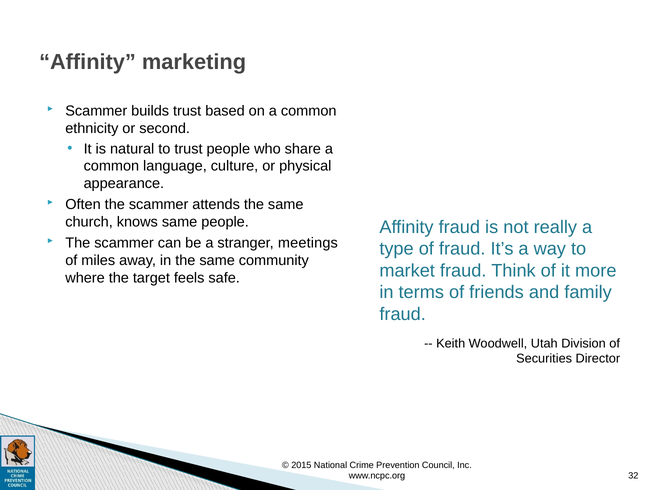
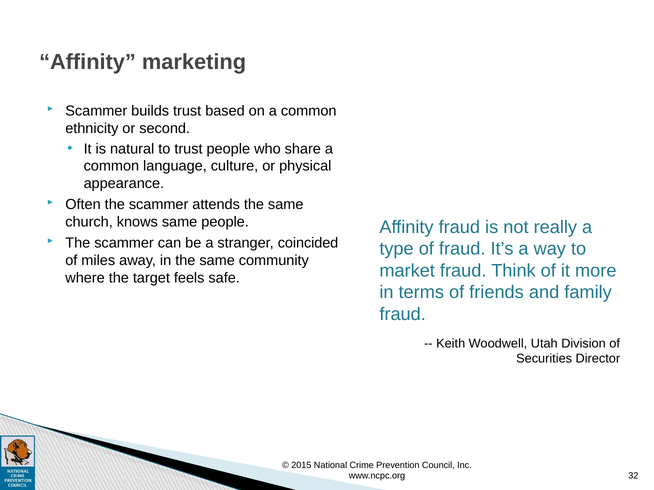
meetings: meetings -> coincided (308, 243)
